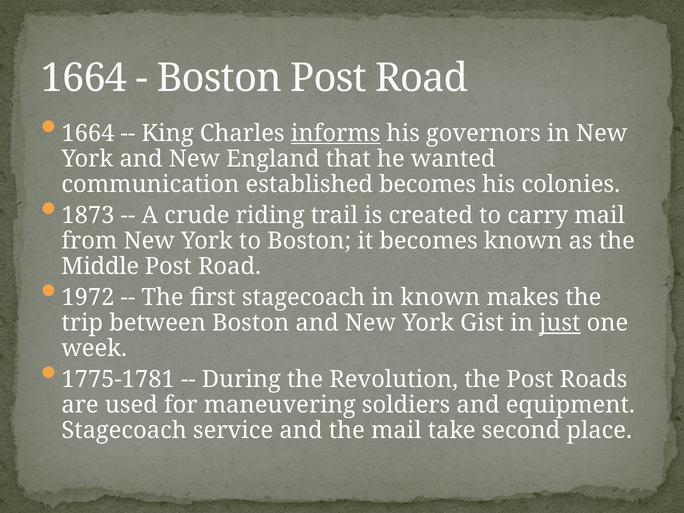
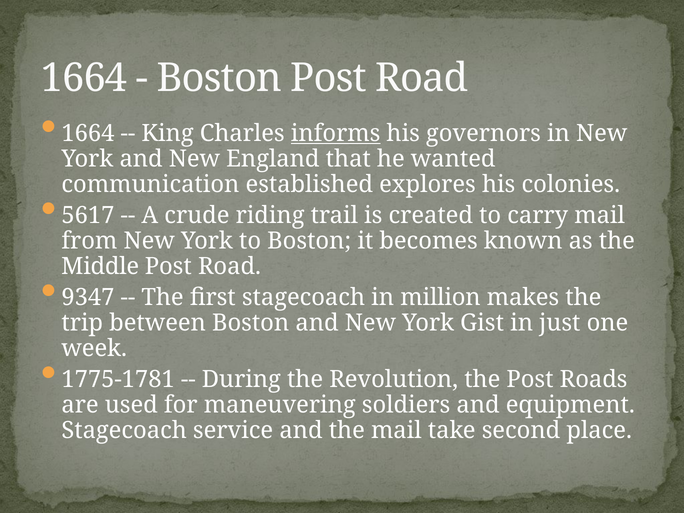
established becomes: becomes -> explores (427, 185)
1873: 1873 -> 5617 (88, 215)
1972: 1972 -> 9347 (88, 297)
in known: known -> million (440, 297)
just underline: present -> none (560, 323)
